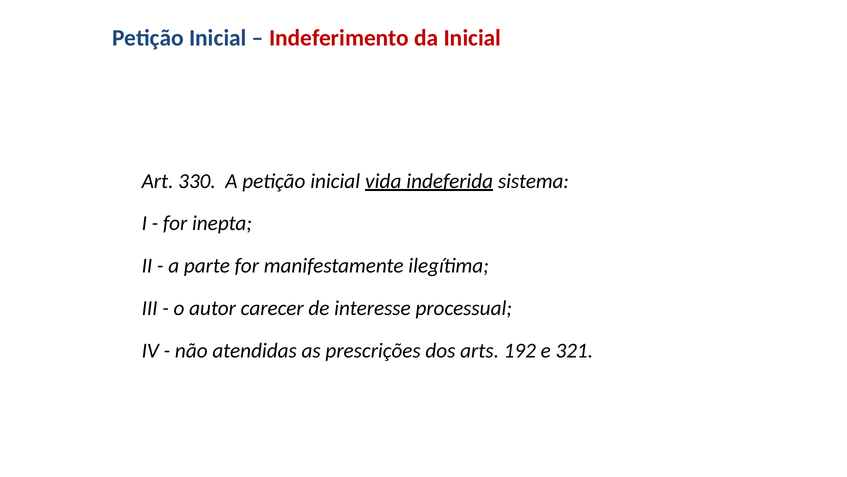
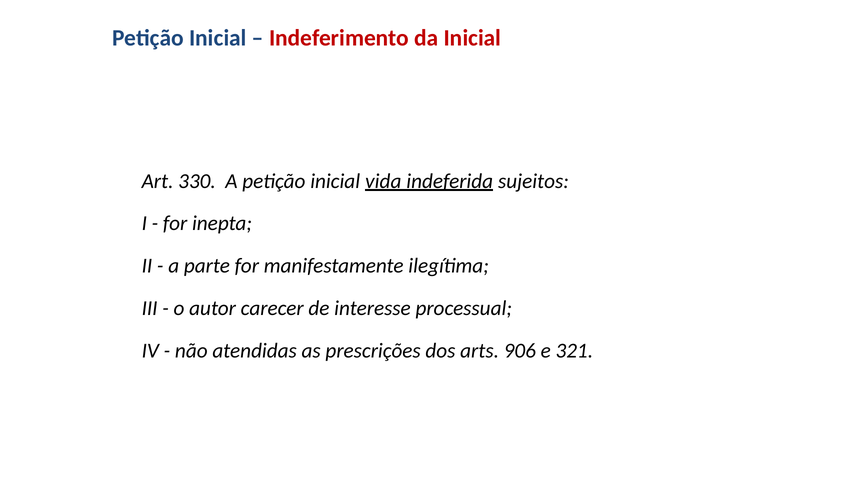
sistema: sistema -> sujeitos (533, 181)
192: 192 -> 906 (520, 350)
